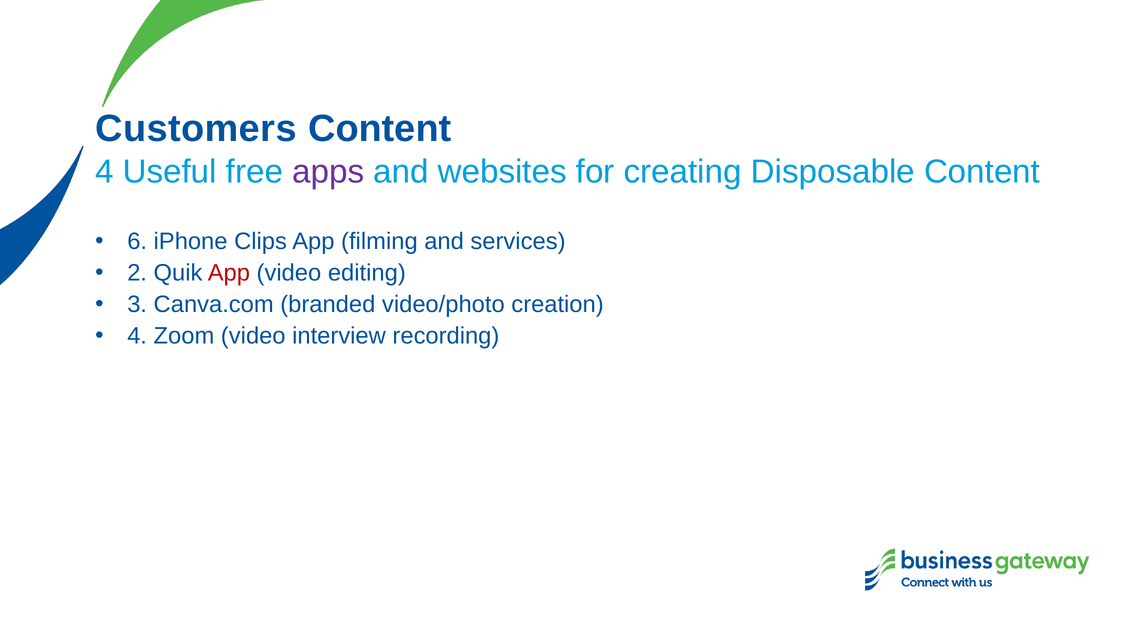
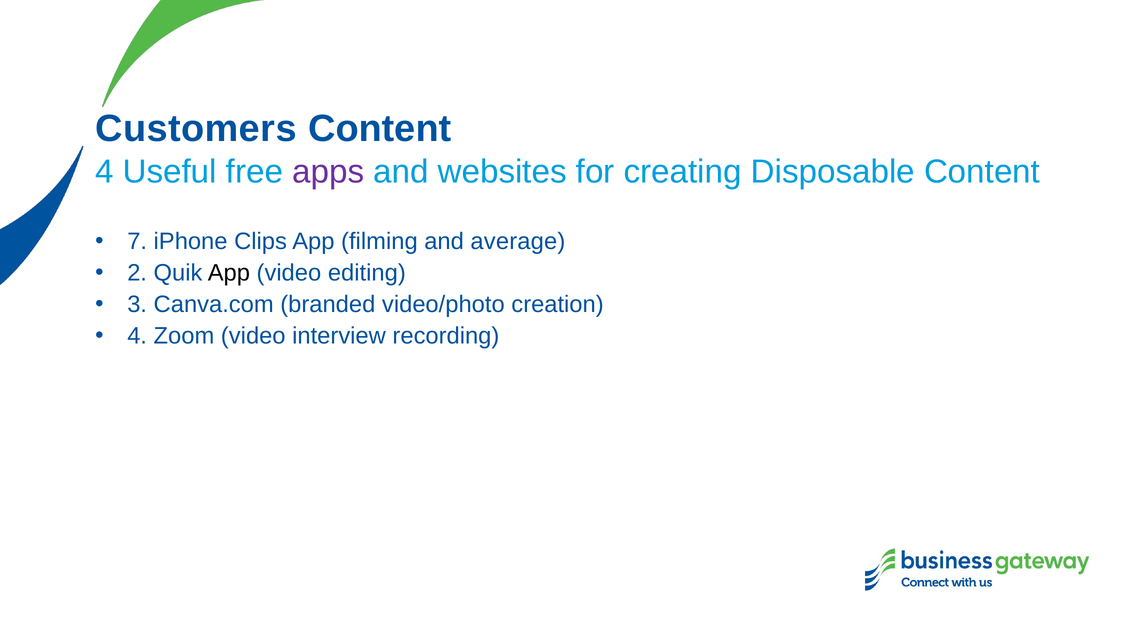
6: 6 -> 7 (137, 241)
services: services -> average (518, 241)
App colour: red -> black (229, 273)
